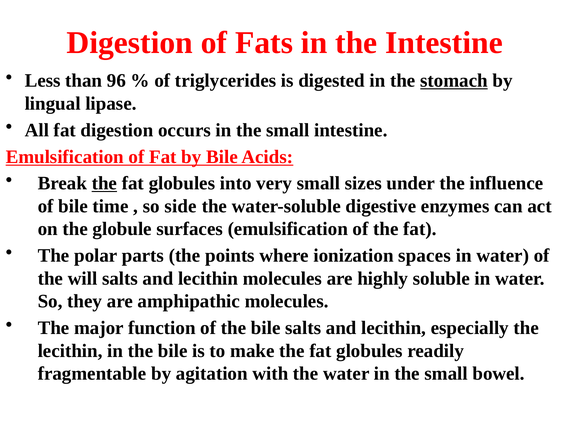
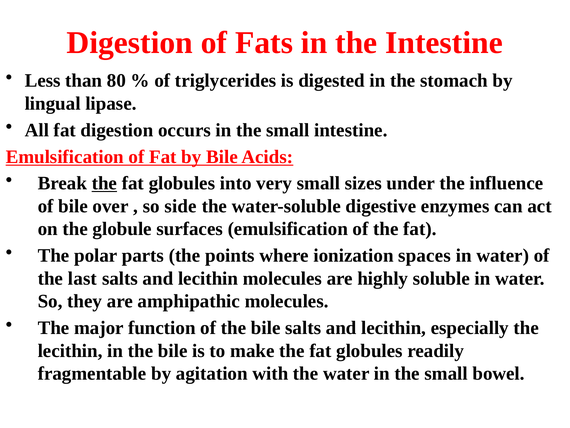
96: 96 -> 80 (116, 81)
stomach underline: present -> none (454, 81)
time: time -> over (111, 206)
will: will -> last (82, 278)
